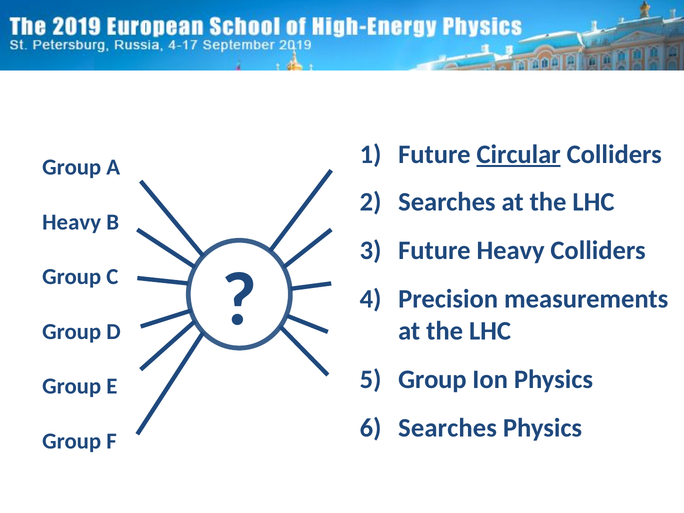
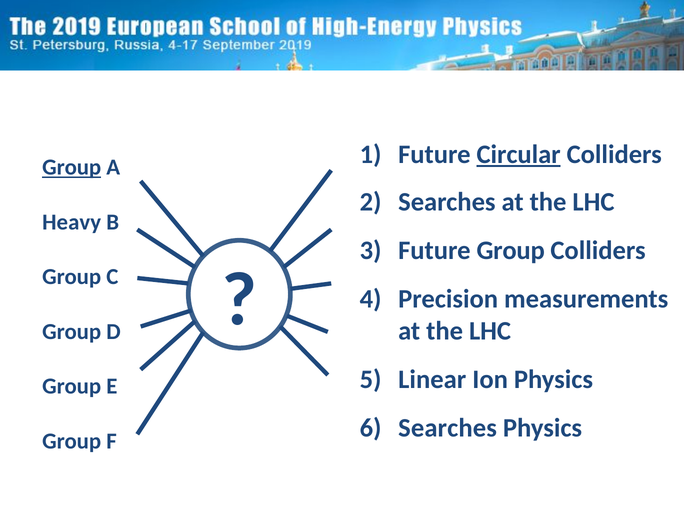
Group underline: none -> present (72, 167)
Future Heavy: Heavy -> Group (511, 251)
Group: Group -> Linear (432, 379)
